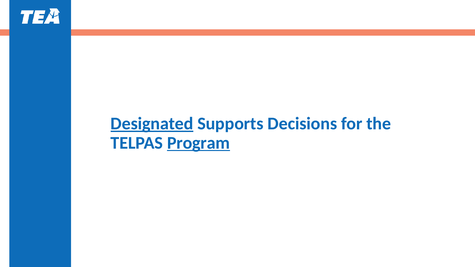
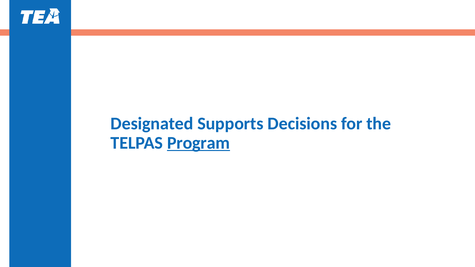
Designated underline: present -> none (152, 124)
